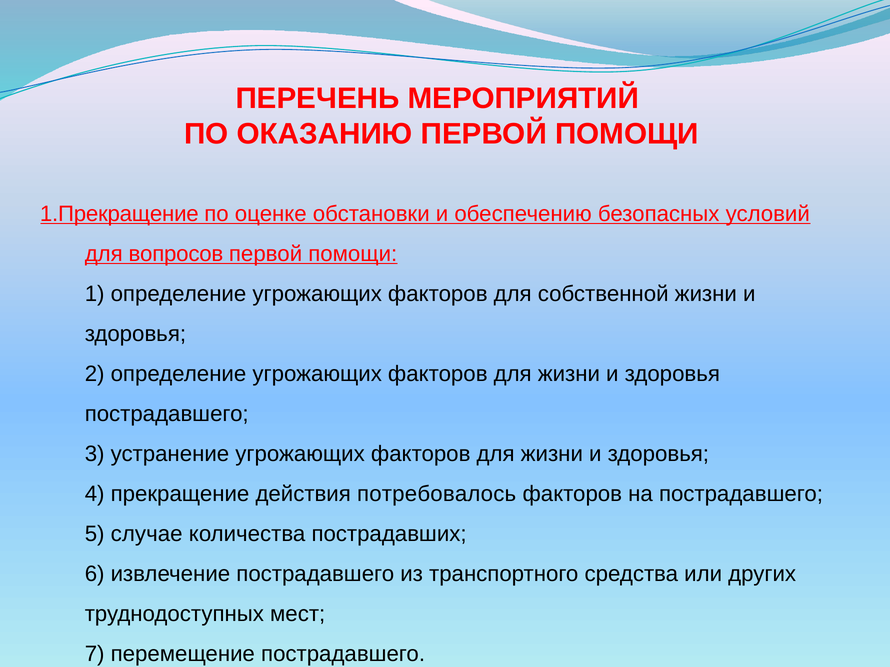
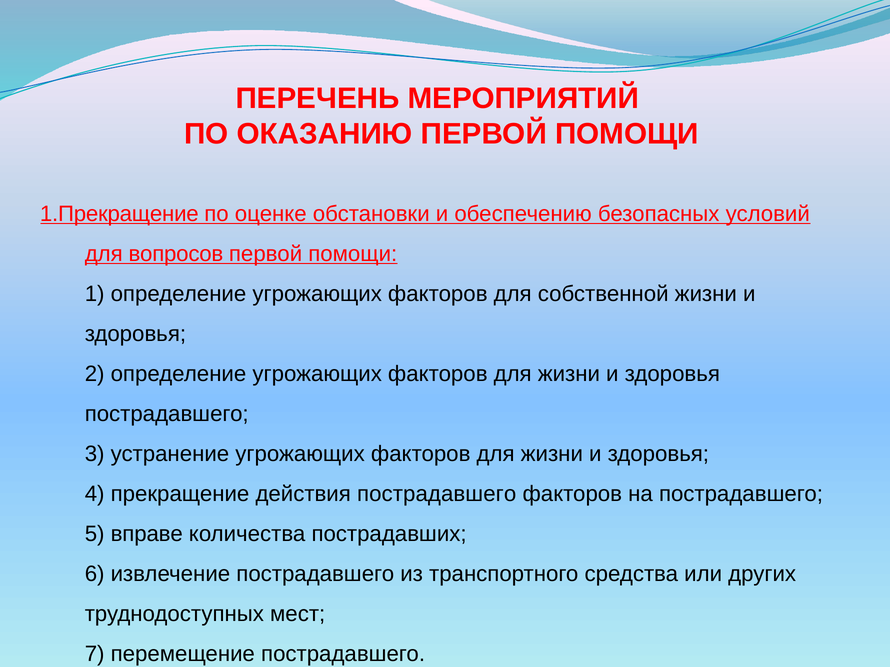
действия потребовалось: потребовалось -> пострадавшего (437, 494)
случае: случае -> вправе (147, 534)
